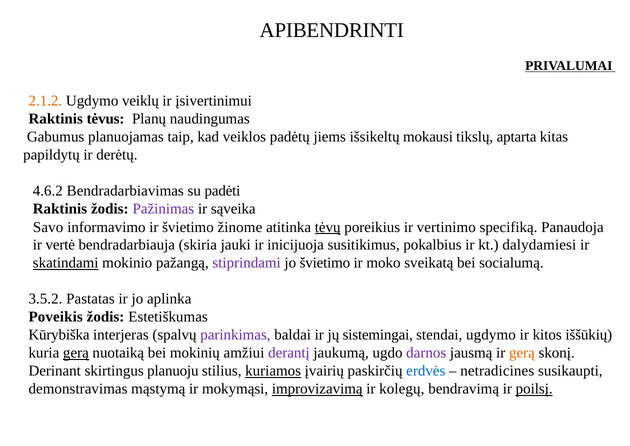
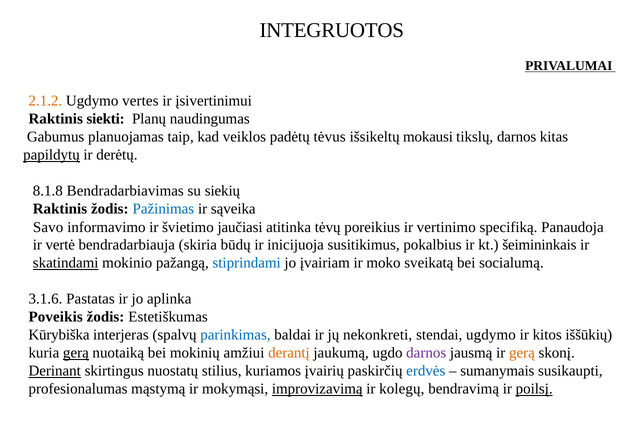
APIBENDRINTI: APIBENDRINTI -> INTEGRUOTOS (332, 30)
veiklų: veiklų -> vertes (140, 101)
tėvus: tėvus -> siekti (106, 119)
jiems: jiems -> tėvus (330, 137)
tikslų aptarta: aptarta -> darnos (517, 137)
papildytų underline: none -> present (51, 155)
4.6.2: 4.6.2 -> 8.1.8 (48, 191)
padėti: padėti -> siekių (222, 191)
Pažinimas colour: purple -> blue (163, 209)
žinome: žinome -> jaučiasi (240, 227)
tėvų underline: present -> none (328, 227)
jauki: jauki -> būdų (236, 245)
dalydamiesi: dalydamiesi -> šeimininkais (539, 245)
stiprindami colour: purple -> blue (247, 263)
jo švietimo: švietimo -> įvairiam (325, 263)
3.5.2: 3.5.2 -> 3.1.6 (45, 299)
parinkimas colour: purple -> blue (235, 335)
sistemingai: sistemingai -> nekonkreti (378, 335)
derantį colour: purple -> orange (289, 353)
Derinant underline: none -> present (55, 371)
planuoju: planuoju -> nuostatų (173, 371)
kuriamos underline: present -> none (273, 371)
netradicines: netradicines -> sumanymais (497, 371)
demonstravimas: demonstravimas -> profesionalumas (78, 389)
